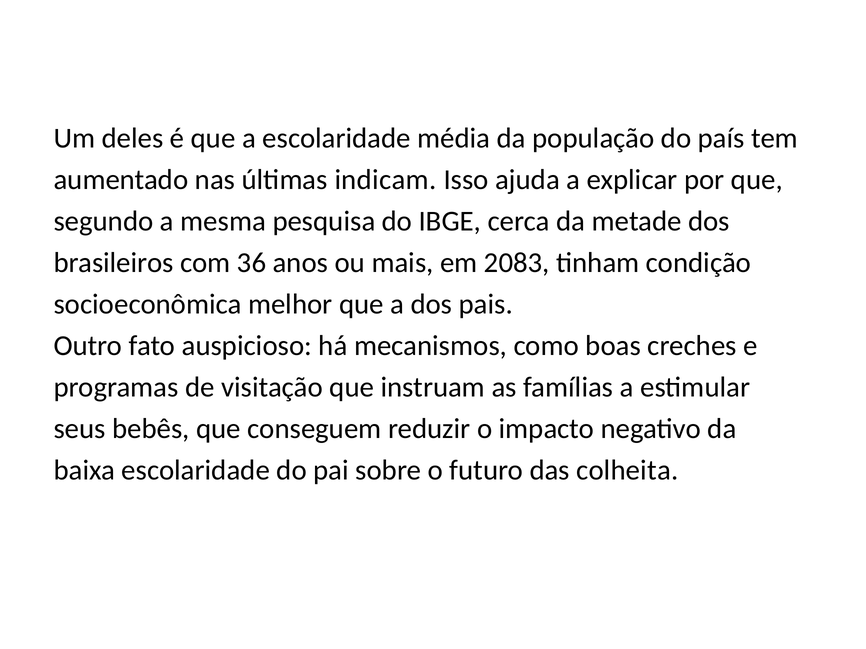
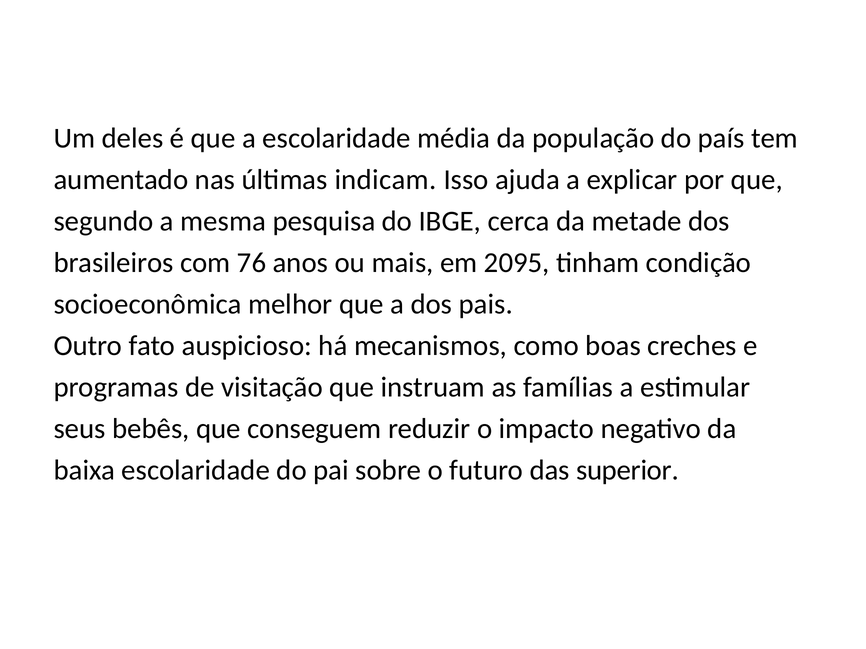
36: 36 -> 76 (251, 263)
2083: 2083 -> 2095 (517, 263)
colheita: colheita -> superior (627, 471)
